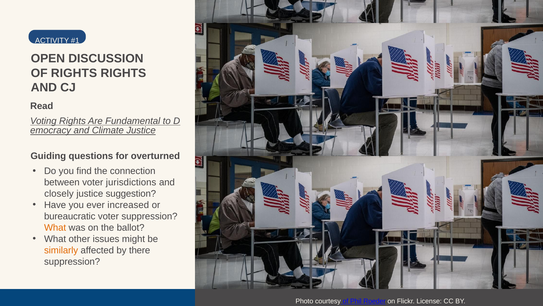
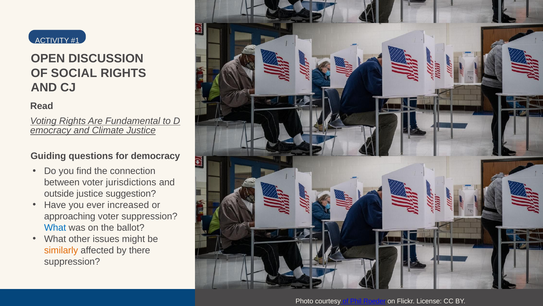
OF RIGHTS: RIGHTS -> SOCIAL (74, 73)
overturned: overturned -> democracy (155, 156)
closely: closely -> outside (59, 193)
bureaucratic: bureaucratic -> approaching (70, 216)
What colour: orange -> blue (55, 227)
